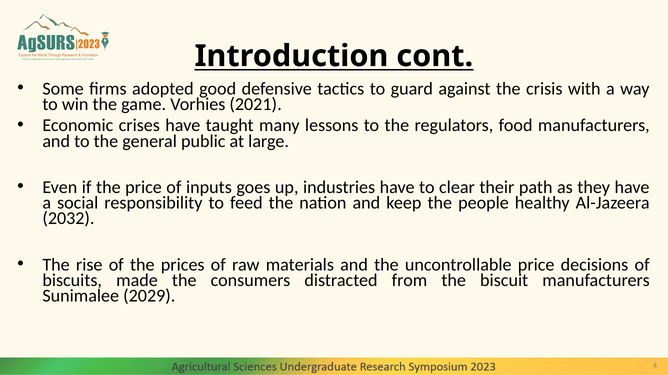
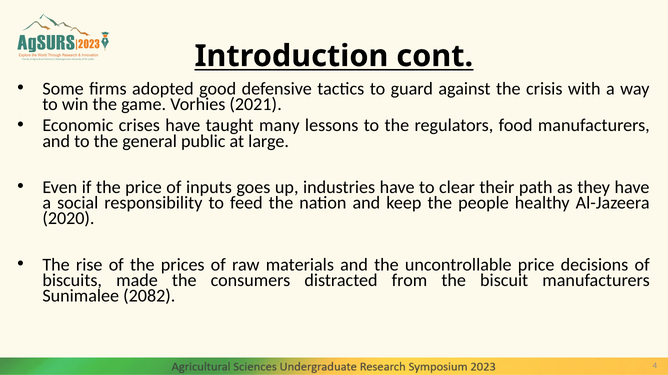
2032: 2032 -> 2020 (68, 219)
2029: 2029 -> 2082 (149, 296)
